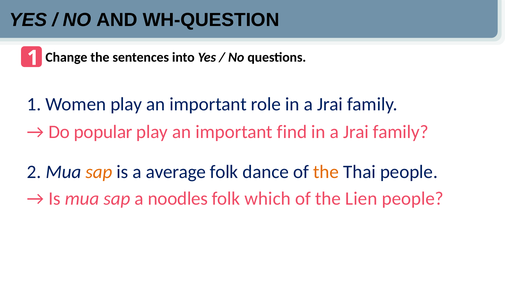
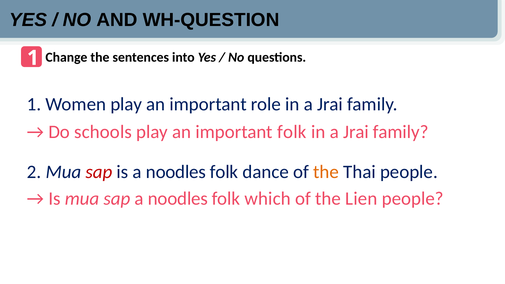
popular: popular -> schools (103, 132)
important find: find -> folk (292, 132)
sap colour: orange -> red (99, 172)
is a average: average -> noodles (176, 172)
